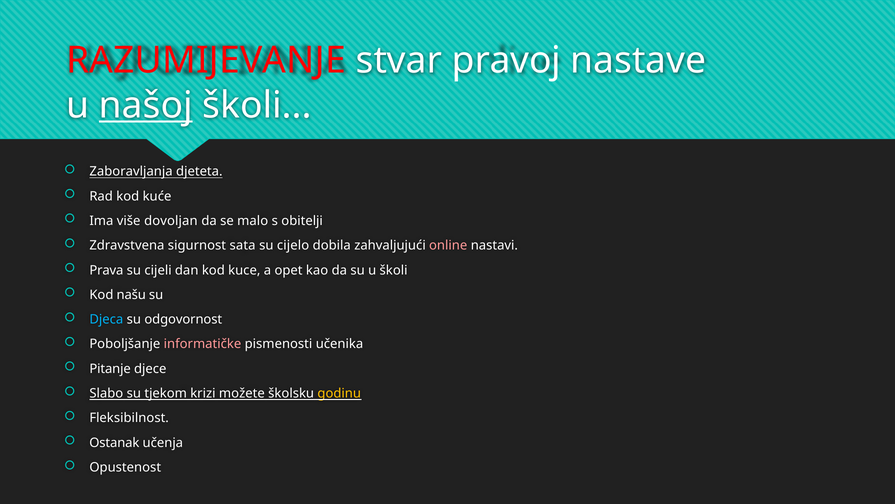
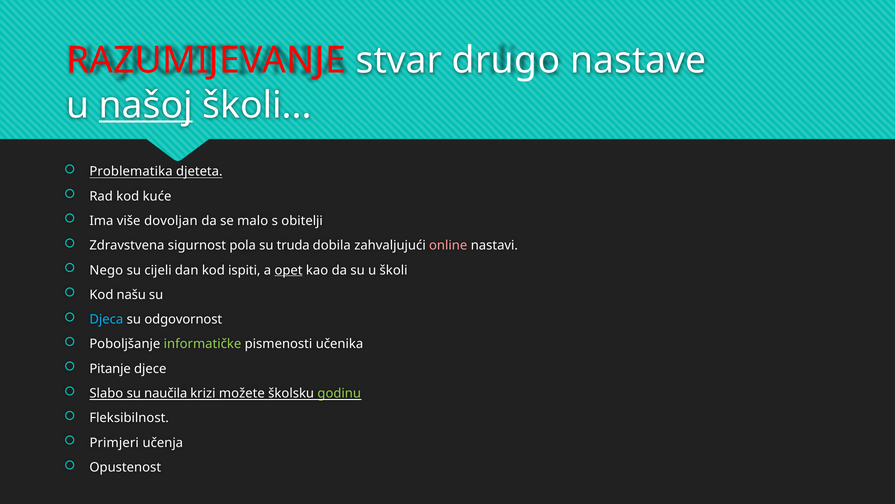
pravoj: pravoj -> drugo (506, 61)
Zaboravljanja: Zaboravljanja -> Problematika (131, 171)
sata: sata -> pola (243, 245)
cijelo: cijelo -> truda (293, 245)
Prava: Prava -> Nego (106, 270)
kuce: kuce -> ispiti (244, 270)
opet underline: none -> present (289, 270)
informatičke colour: pink -> light green (203, 344)
tjekom: tjekom -> naučila (166, 393)
godinu colour: yellow -> light green (339, 393)
Ostanak: Ostanak -> Primjeri (114, 442)
